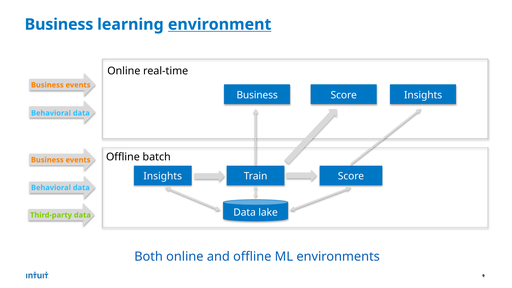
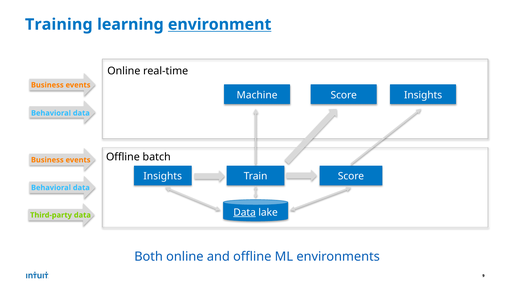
Business: Business -> Training (59, 24)
Business: Business -> Machine (257, 95)
Data underline: none -> present (245, 212)
